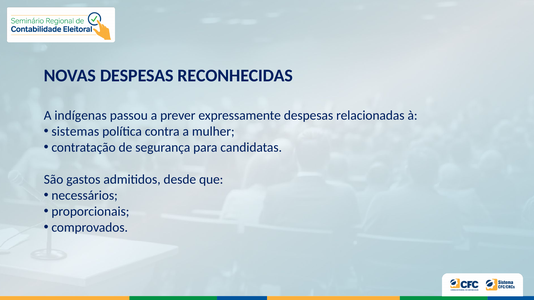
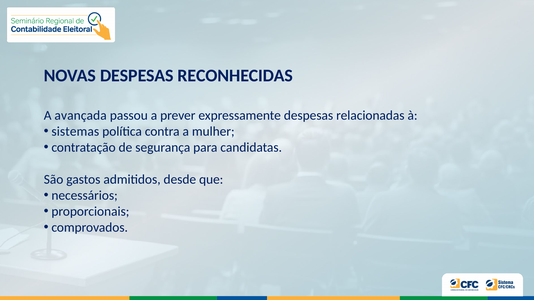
indígenas: indígenas -> avançada (81, 116)
